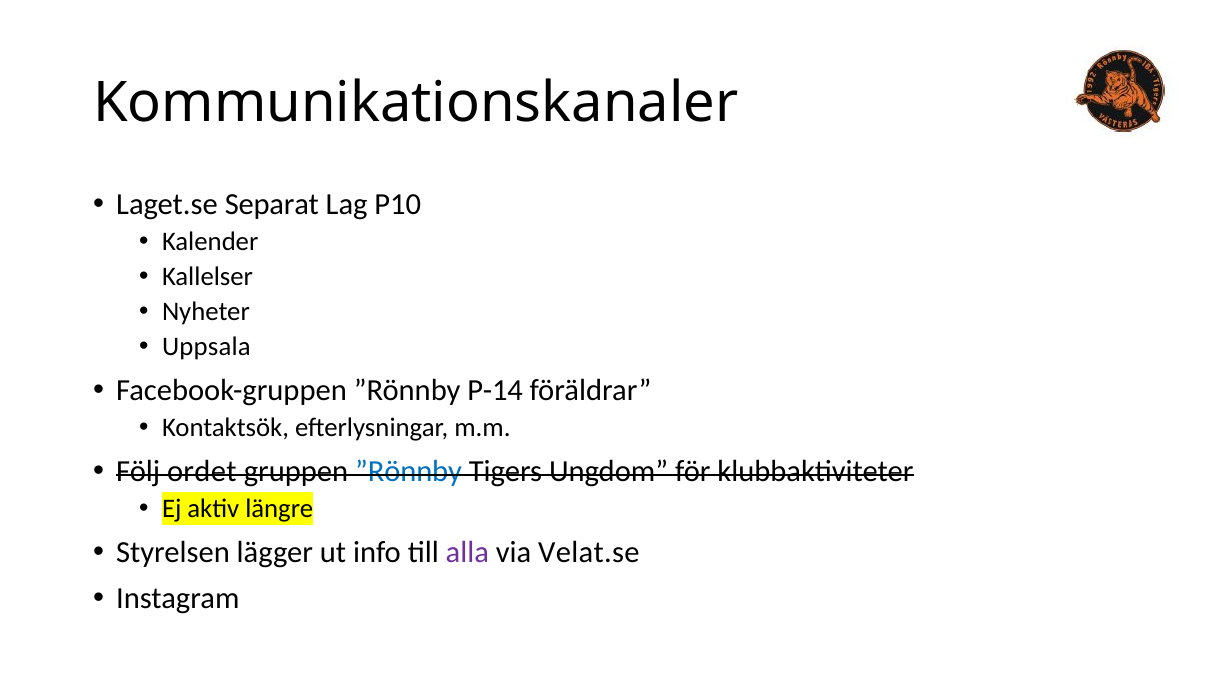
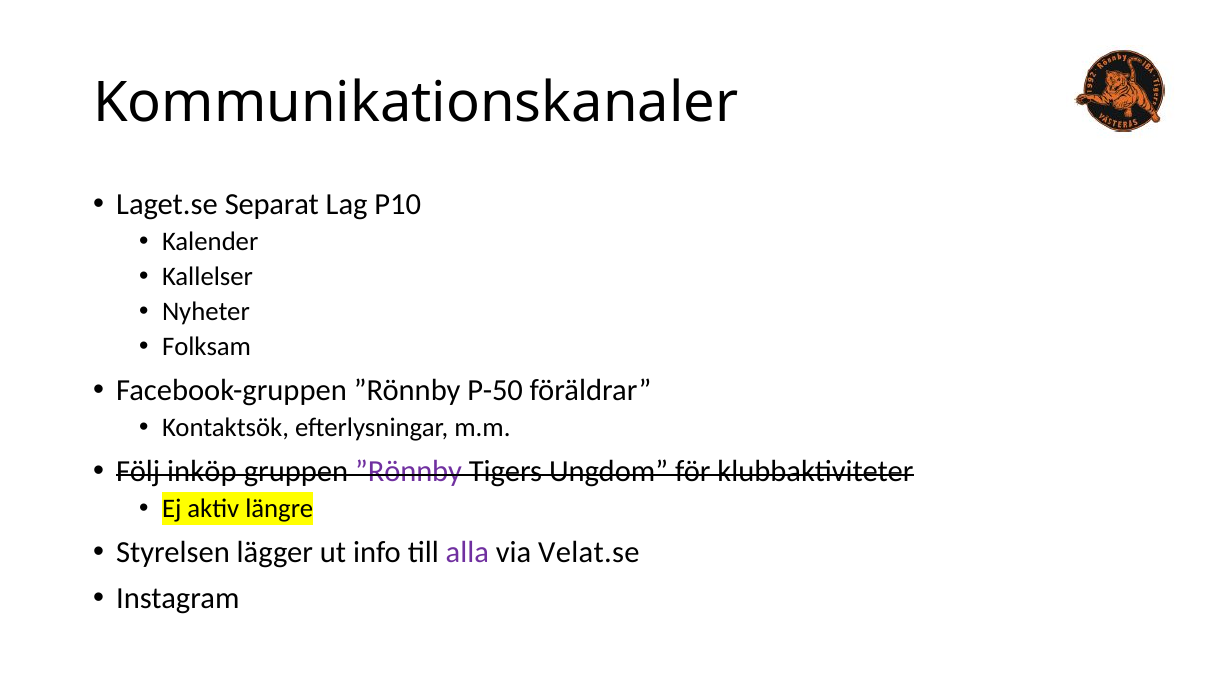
Uppsala: Uppsala -> Folksam (207, 347)
P-14: P-14 -> P-50 (495, 391)
ordet: ordet -> inköp (202, 472)
”Rönnby colour: blue -> purple (409, 472)
